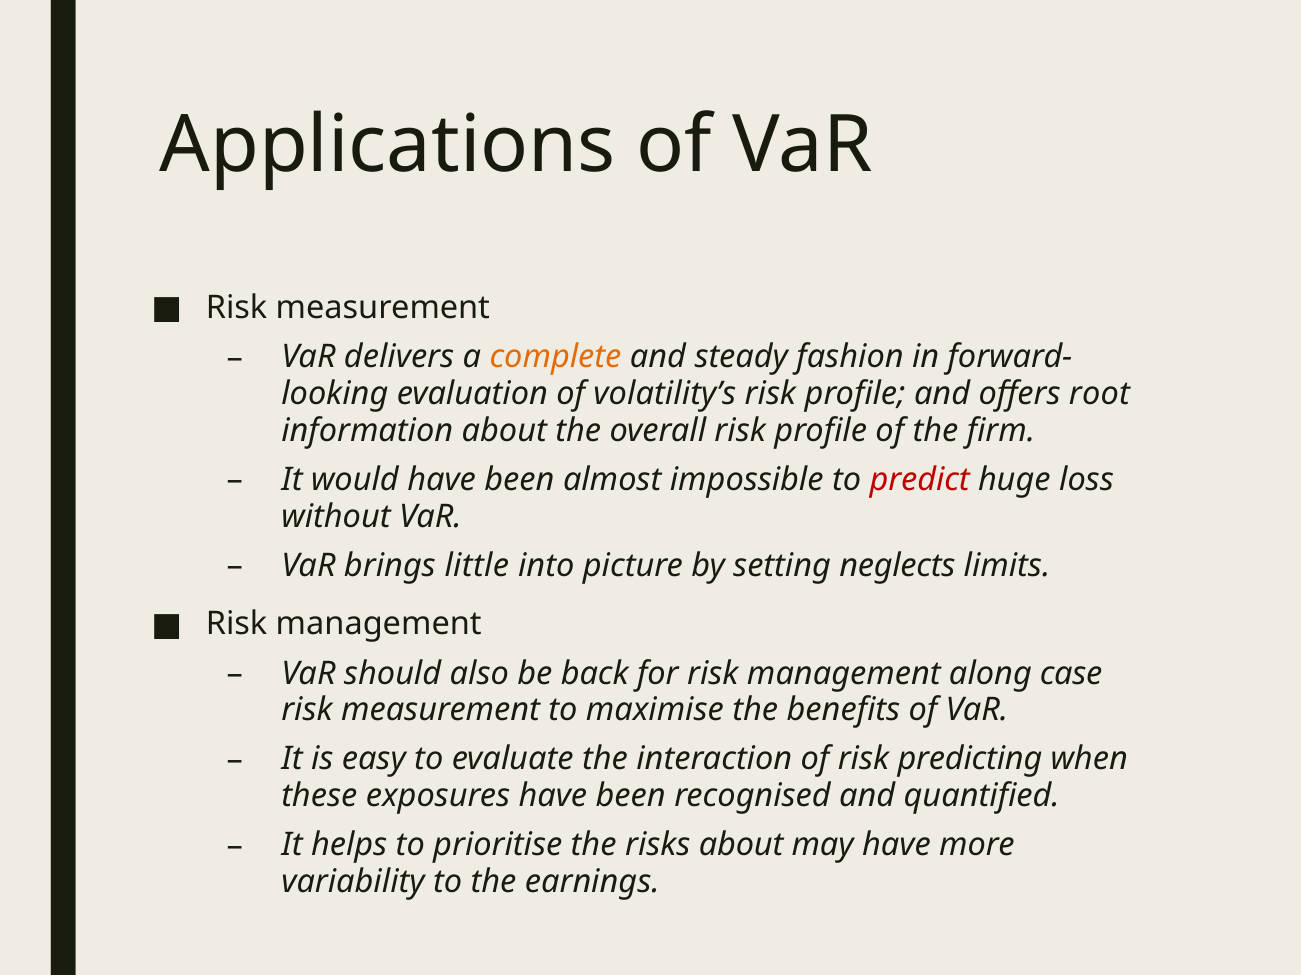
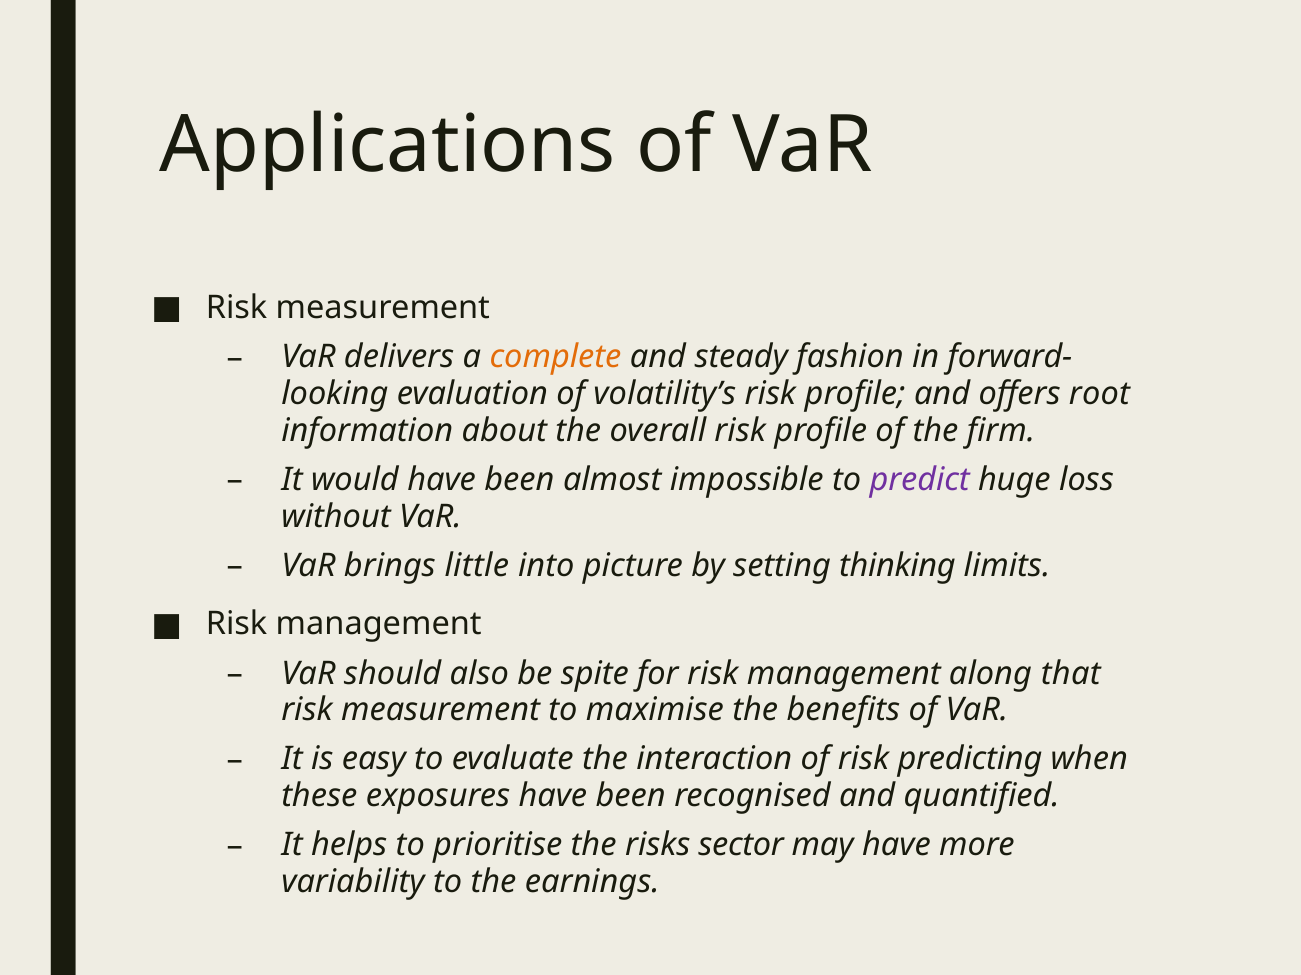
predict colour: red -> purple (920, 480)
neglects: neglects -> thinking (897, 566)
back: back -> spite (595, 674)
case: case -> that (1071, 674)
risks about: about -> sector (741, 846)
